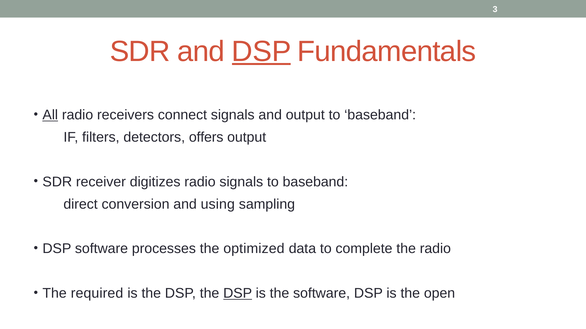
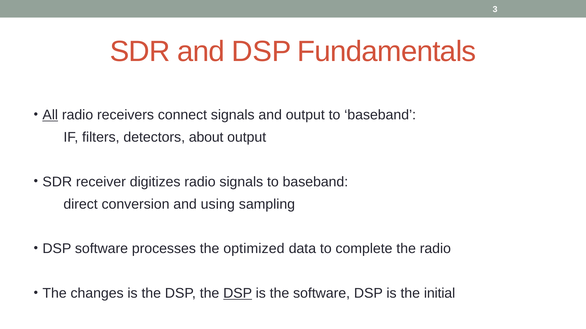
DSP underline: present -> none (261, 51)
offers: offers -> about (206, 137)
required: required -> changes (97, 294)
open: open -> initial (440, 294)
